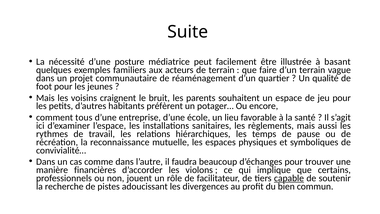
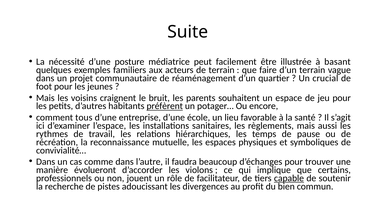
qualité: qualité -> crucial (325, 78)
préfèrent underline: none -> present (165, 106)
financières: financières -> évolueront (95, 170)
